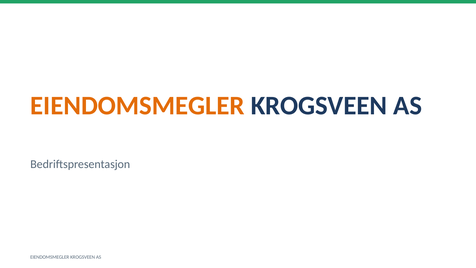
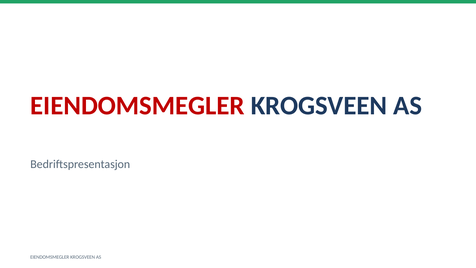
EIENDOMSMEGLER colour: orange -> red (137, 106)
